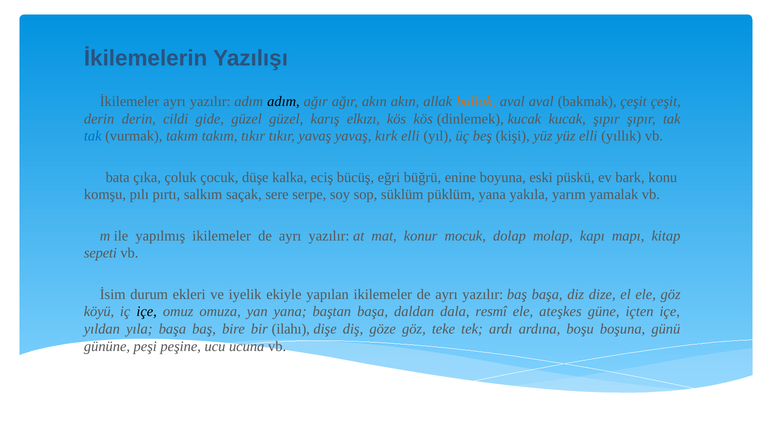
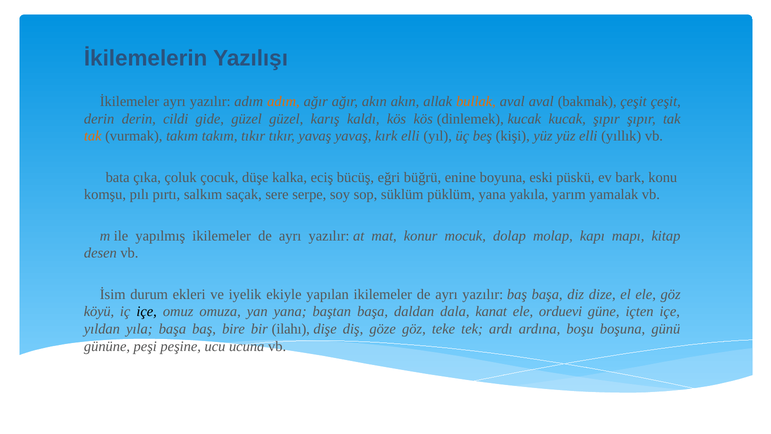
adım colour: black -> orange (283, 101)
elkızı: elkızı -> kaldı (363, 119)
tak colour: blue -> orange (93, 136)
sepeti: sepeti -> desen (100, 253)
resmî: resmî -> kanat (491, 311)
ateşkes: ateşkes -> orduevi (561, 311)
